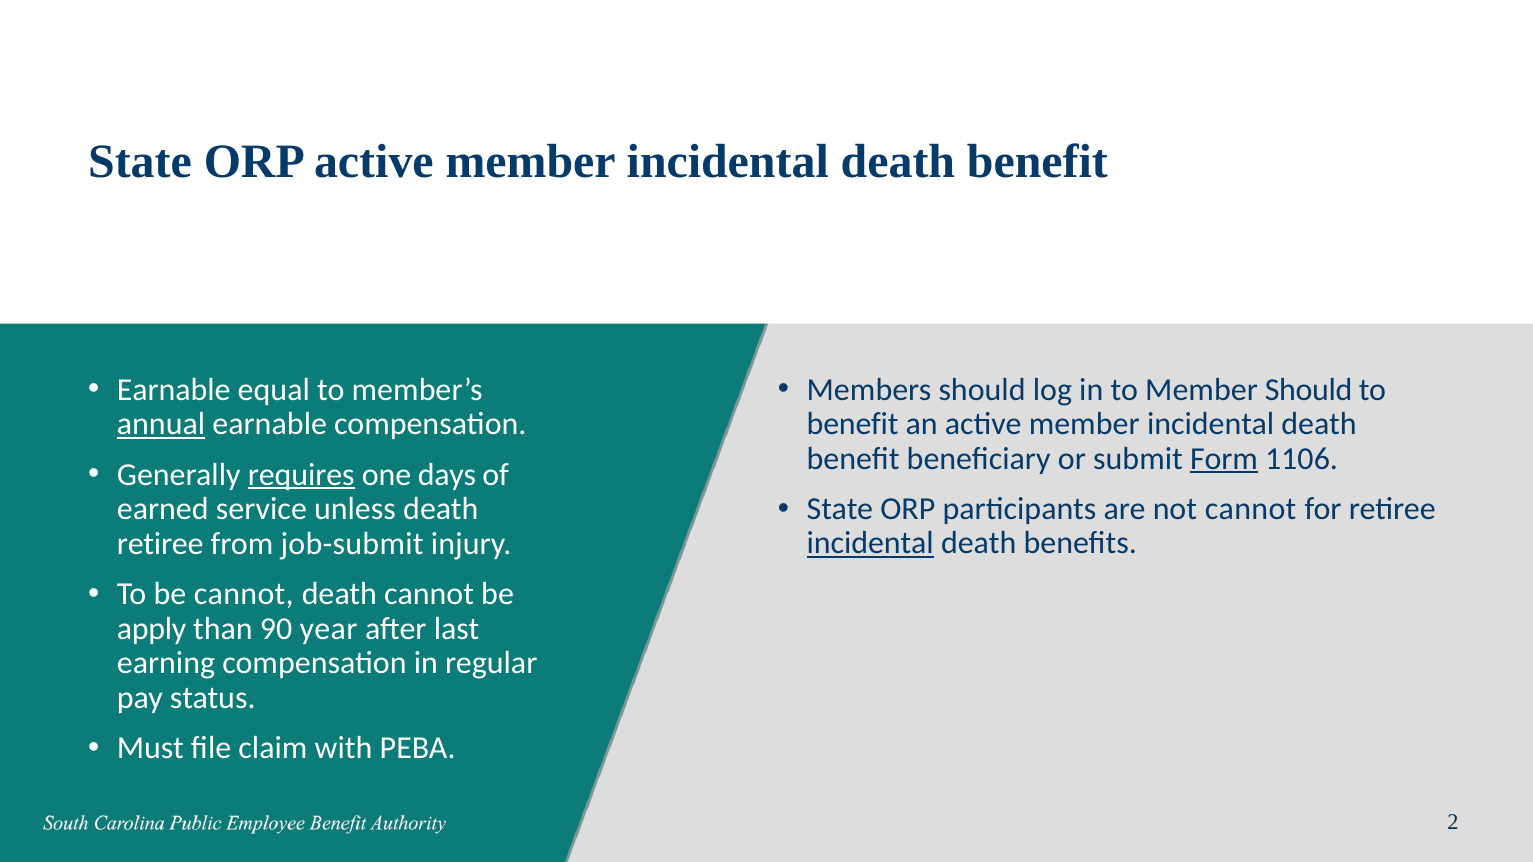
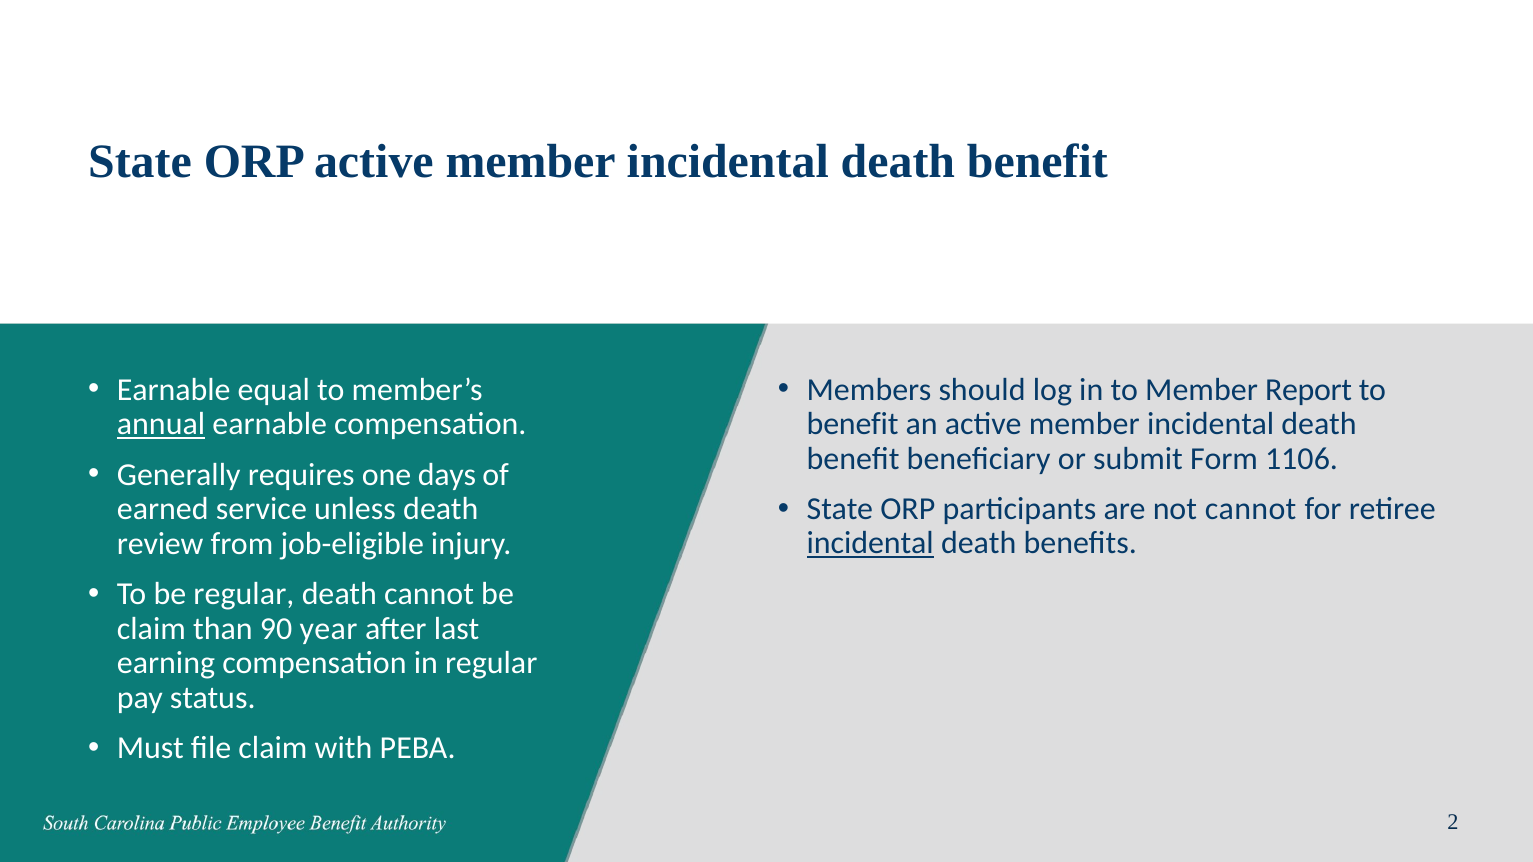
Member Should: Should -> Report (1309, 390)
Form underline: present -> none (1224, 459)
requires underline: present -> none (301, 475)
retiree: retiree -> review (160, 544)
job-submit: job-submit -> job-eligible (352, 544)
be cannot: cannot -> regular (244, 594)
apply: apply -> claim (151, 629)
